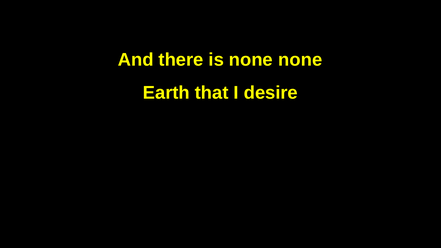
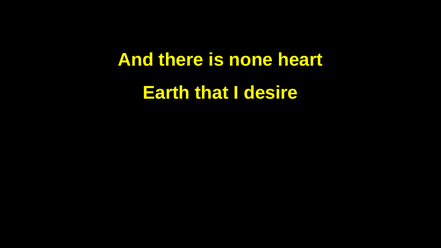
none none: none -> heart (300, 60)
